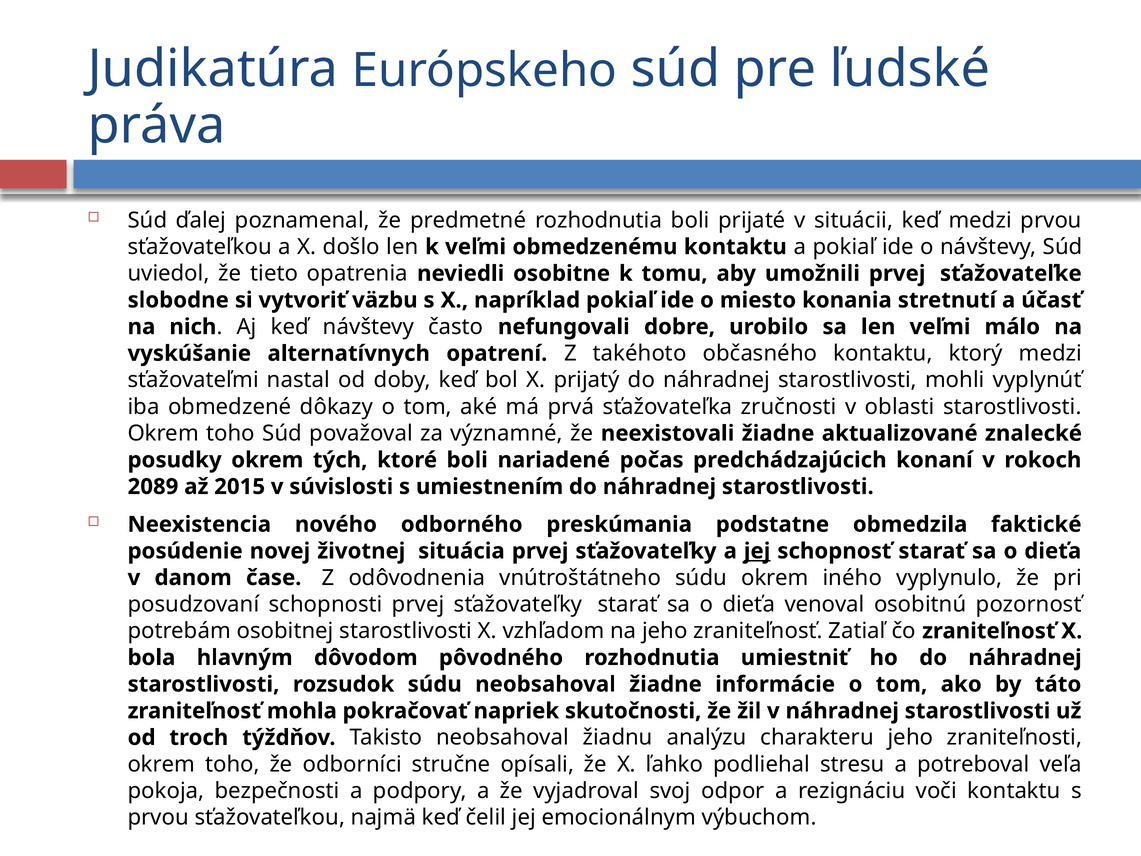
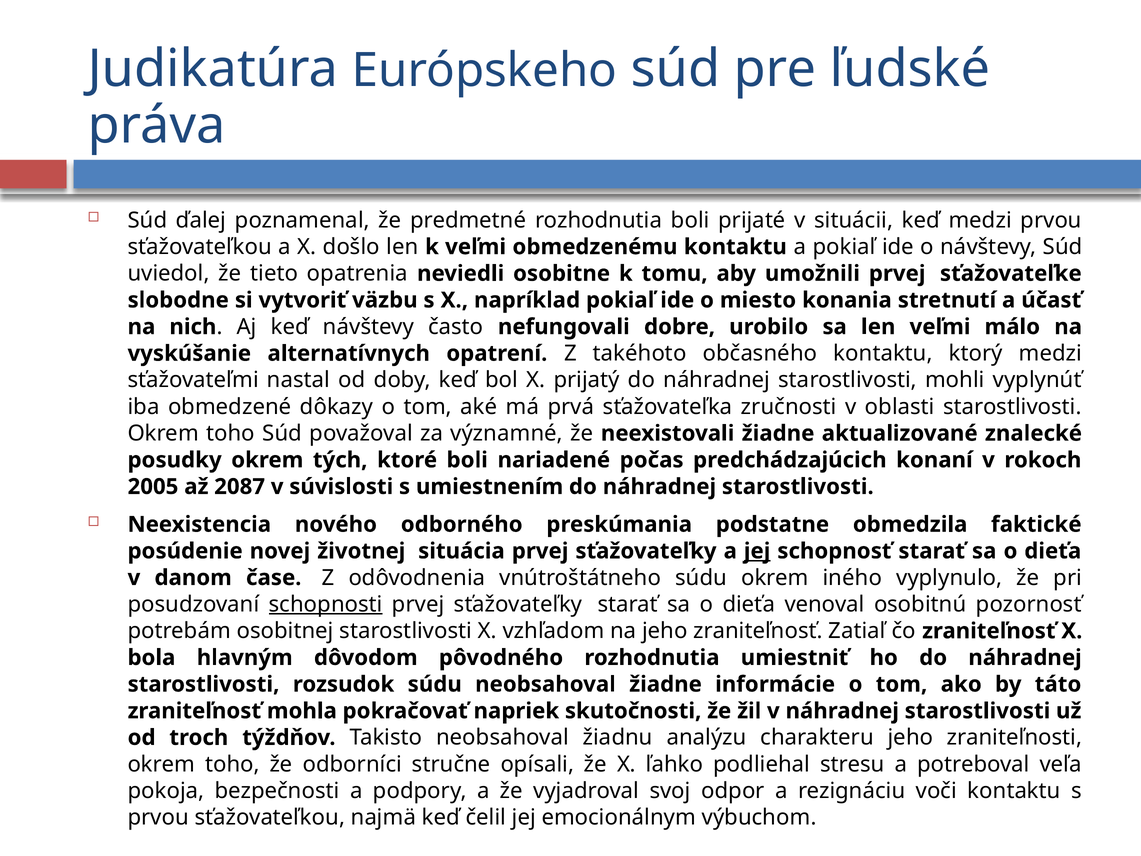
2089: 2089 -> 2005 (153, 487)
2015: 2015 -> 2087 (240, 487)
schopnosti underline: none -> present (326, 604)
